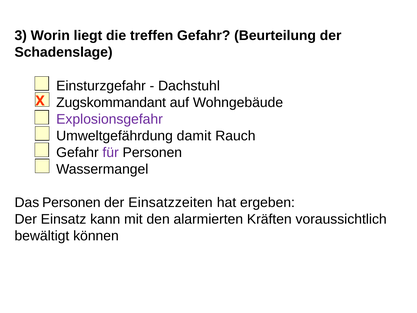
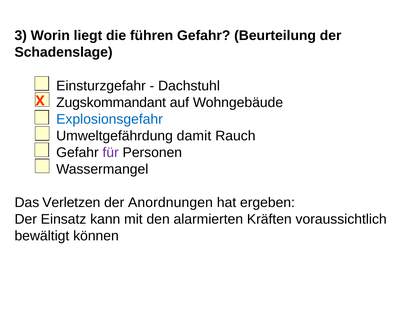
treffen: treffen -> führen (152, 36)
Explosionsgefahr colour: purple -> blue (110, 119)
Das Personen: Personen -> Verletzen (71, 202)
Einsatzzeiten: Einsatzzeiten -> Anordnungen (170, 202)
